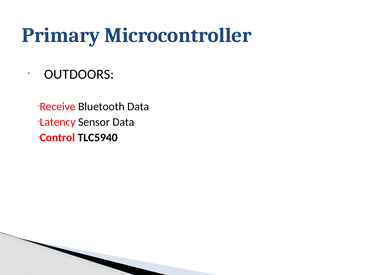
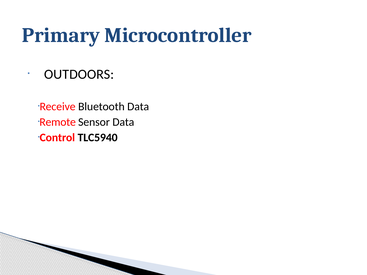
Latency: Latency -> Remote (58, 122)
